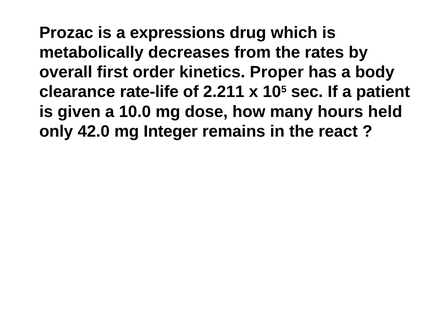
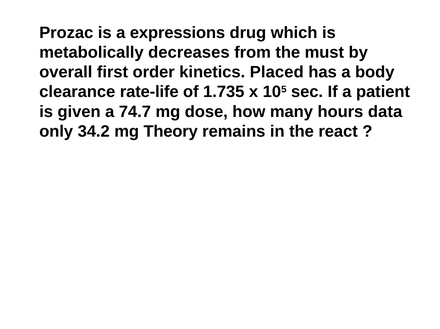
rates: rates -> must (324, 52)
Proper: Proper -> Placed (277, 72)
2.211: 2.211 -> 1.735 (224, 92)
10.0: 10.0 -> 74.7 (135, 112)
held: held -> data (385, 112)
42.0: 42.0 -> 34.2 (94, 132)
Integer: Integer -> Theory (171, 132)
